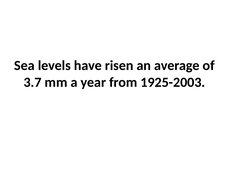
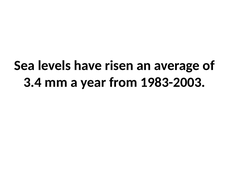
3.7: 3.7 -> 3.4 (33, 83)
1925-2003: 1925-2003 -> 1983-2003 (173, 83)
